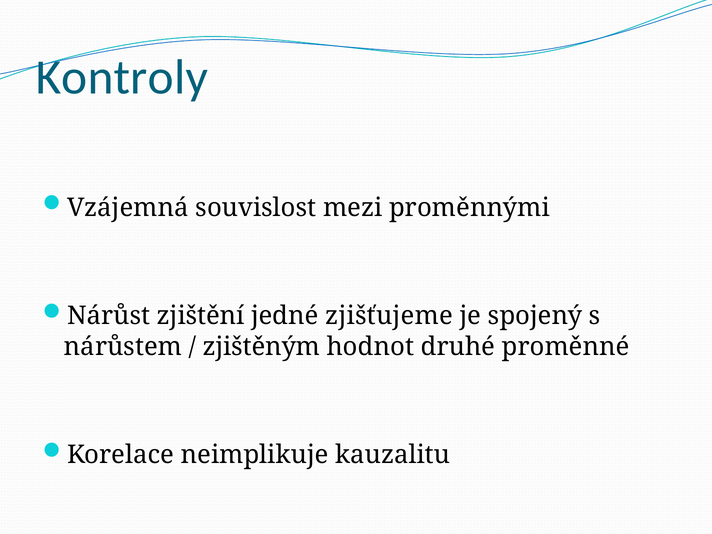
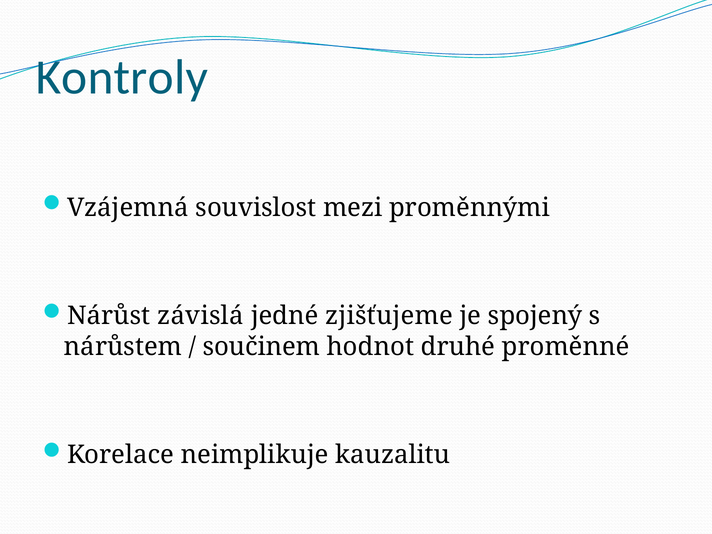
zjištění: zjištění -> závislá (200, 316)
zjištěným: zjištěným -> součinem (261, 347)
